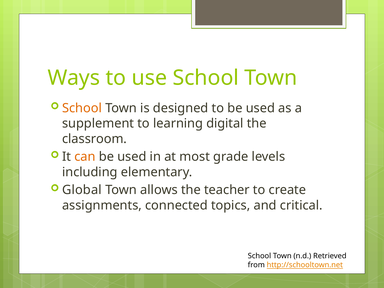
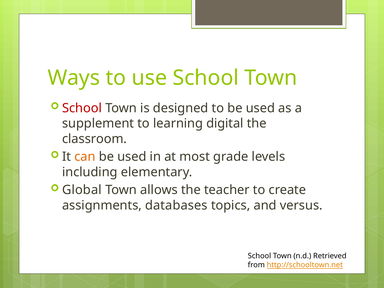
School colour: orange -> red (82, 108)
connected: connected -> databases (176, 205)
critical: critical -> versus (301, 205)
